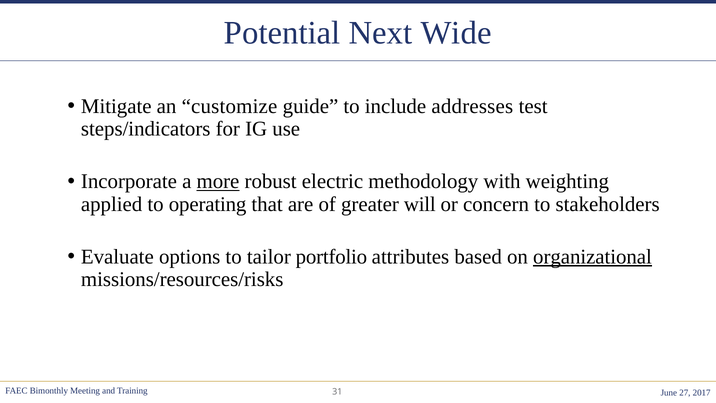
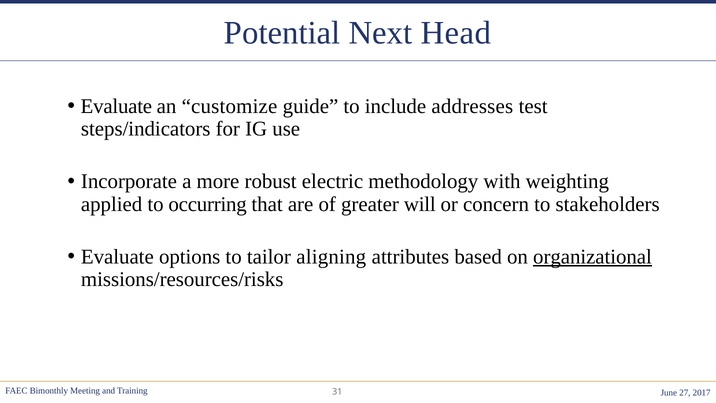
Wide: Wide -> Head (456, 33)
Mitigate: Mitigate -> Evaluate (116, 106)
more underline: present -> none (218, 181)
operating: operating -> occurring (208, 204)
portfolio: portfolio -> aligning (331, 257)
